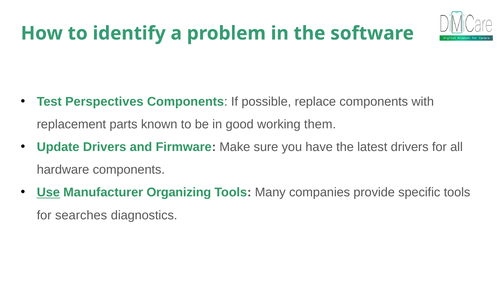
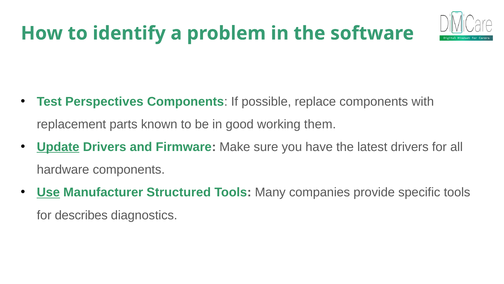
Update underline: none -> present (58, 147)
Organizing: Organizing -> Structured (179, 192)
searches: searches -> describes (81, 215)
